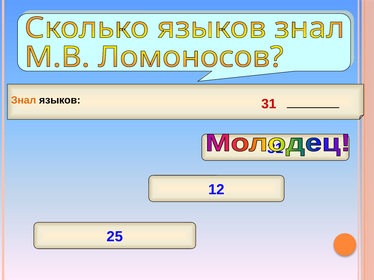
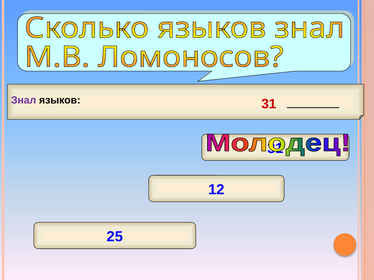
Знал colour: orange -> purple (24, 100)
